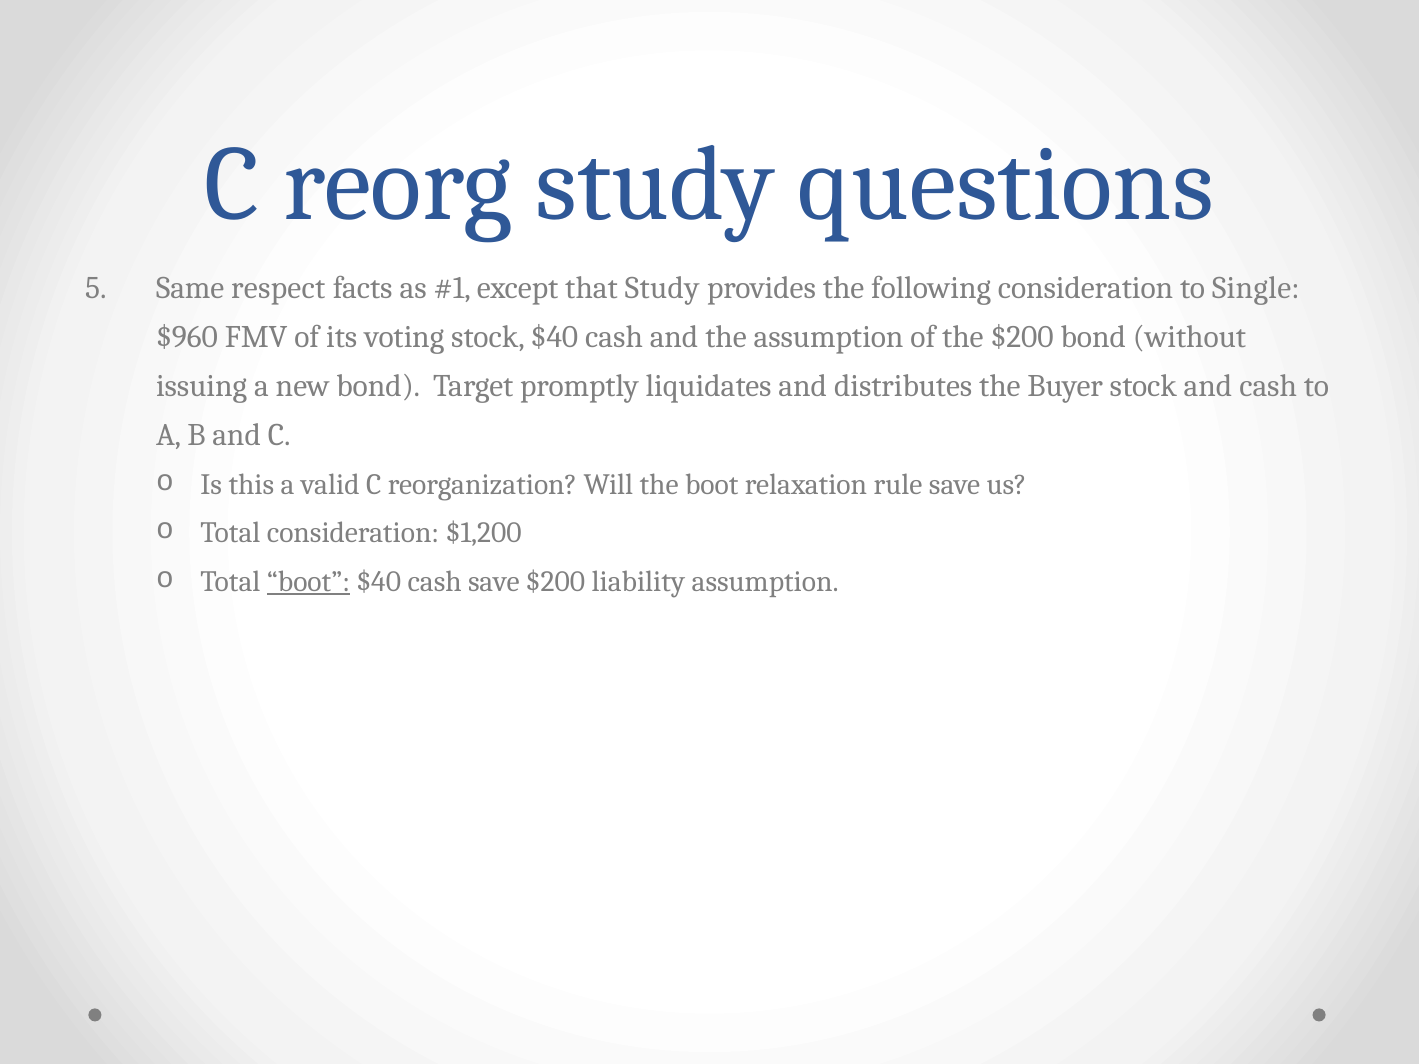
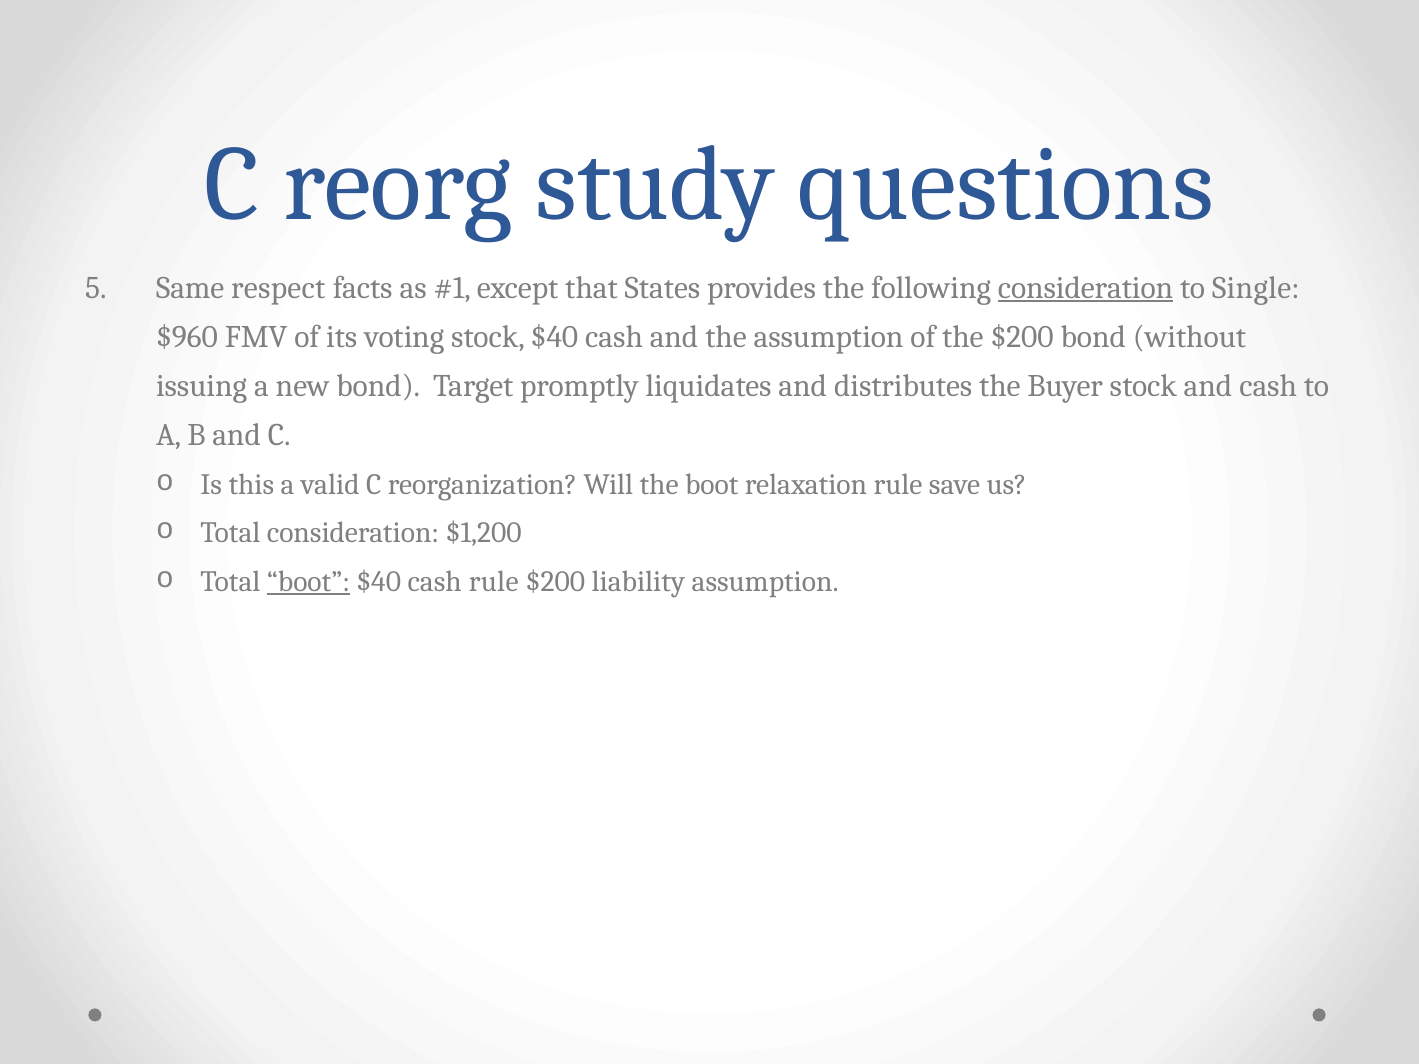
that Study: Study -> States (662, 288)
consideration underline: none -> present (1086, 288)
cash save: save -> rule (494, 581)
